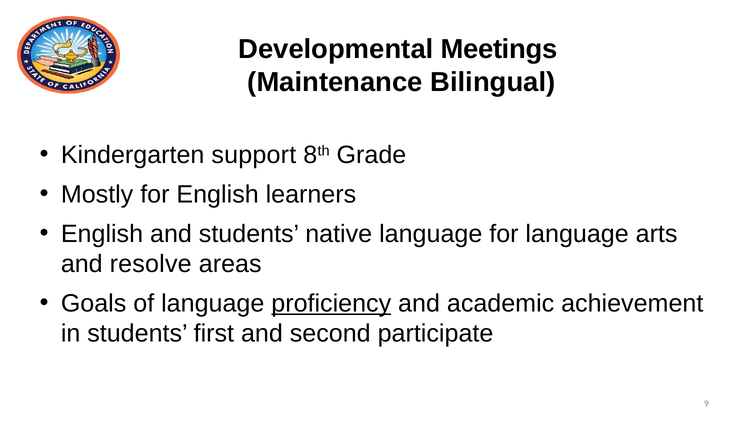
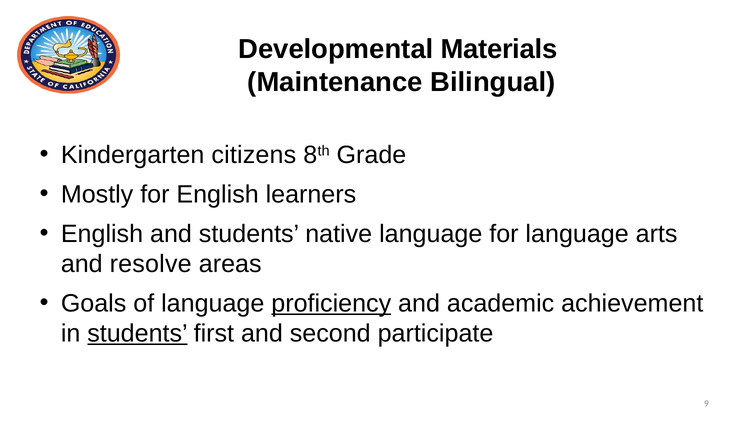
Meetings: Meetings -> Materials (499, 49)
support: support -> citizens (254, 155)
students underline: none -> present (137, 334)
